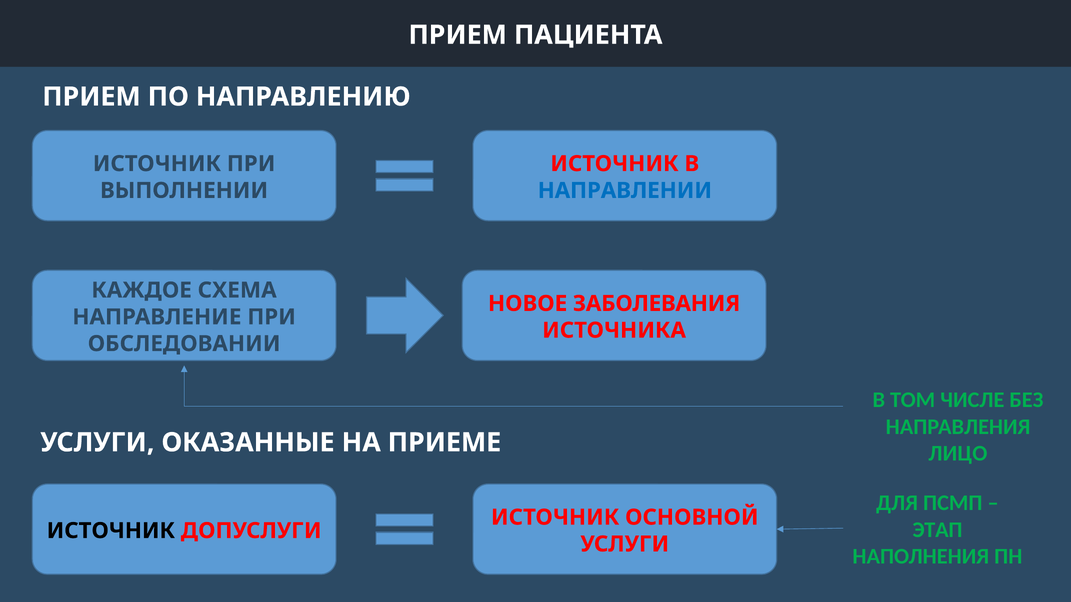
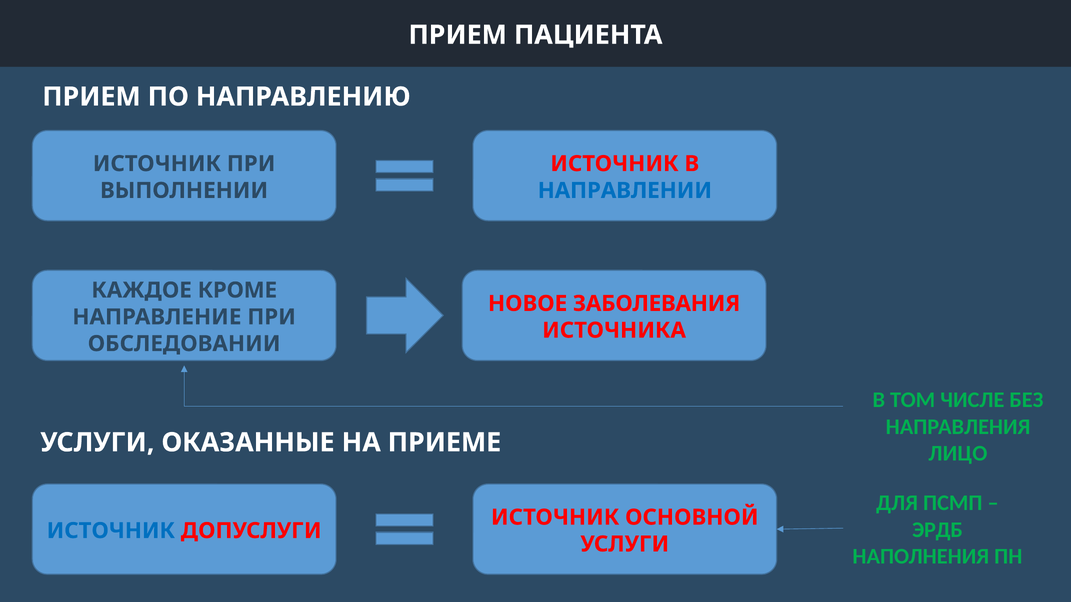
СХЕМА: СХЕМА -> КРОМЕ (237, 290)
ЭТАП: ЭТАП -> ЭРДБ (938, 530)
ИСТОЧНИК colour: black -> blue (111, 531)
